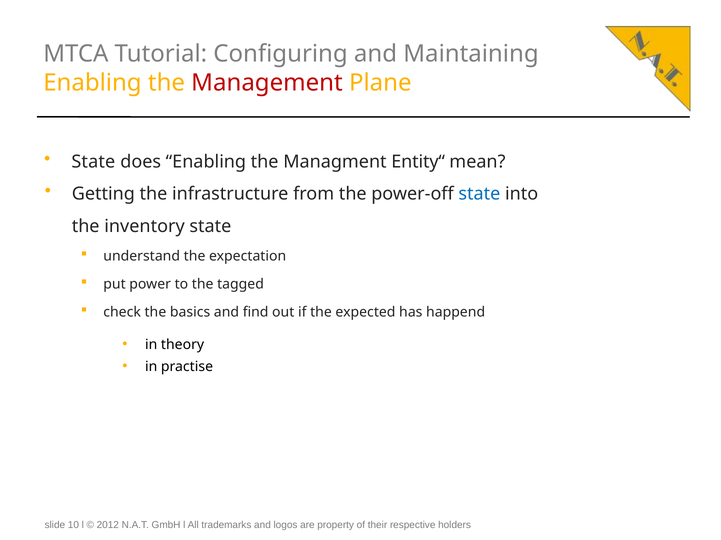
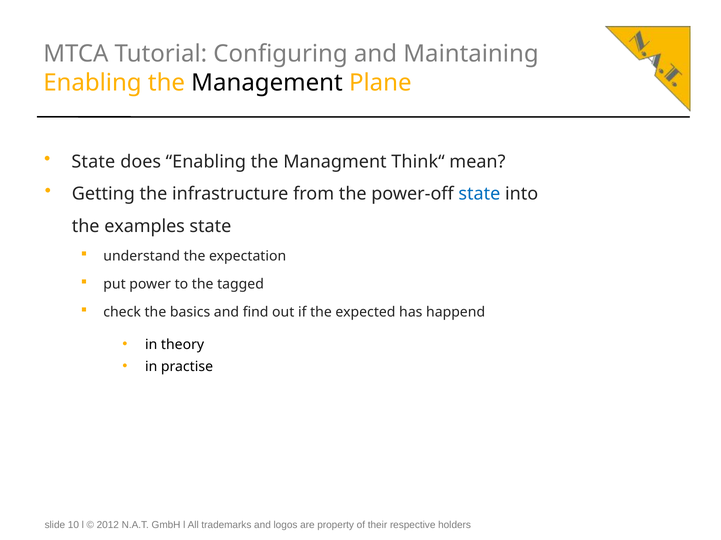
Management colour: red -> black (267, 83)
Entity“: Entity“ -> Think“ (418, 162)
inventory: inventory -> examples (145, 226)
